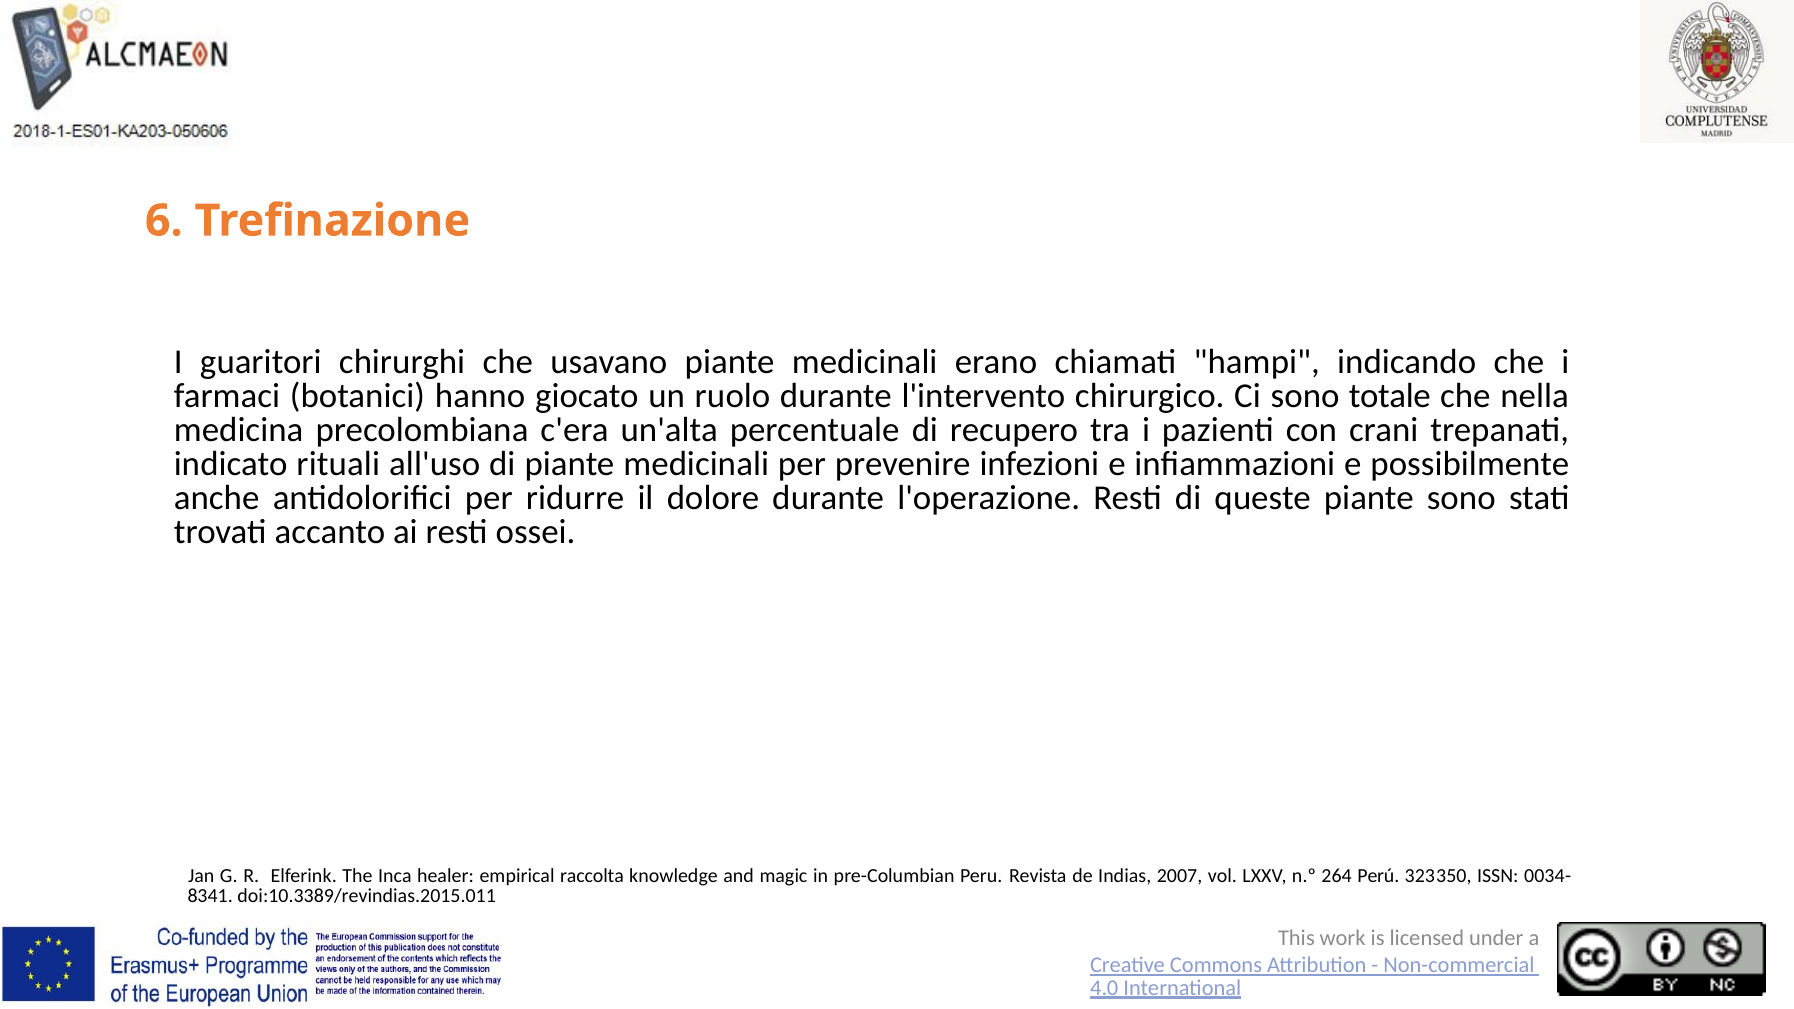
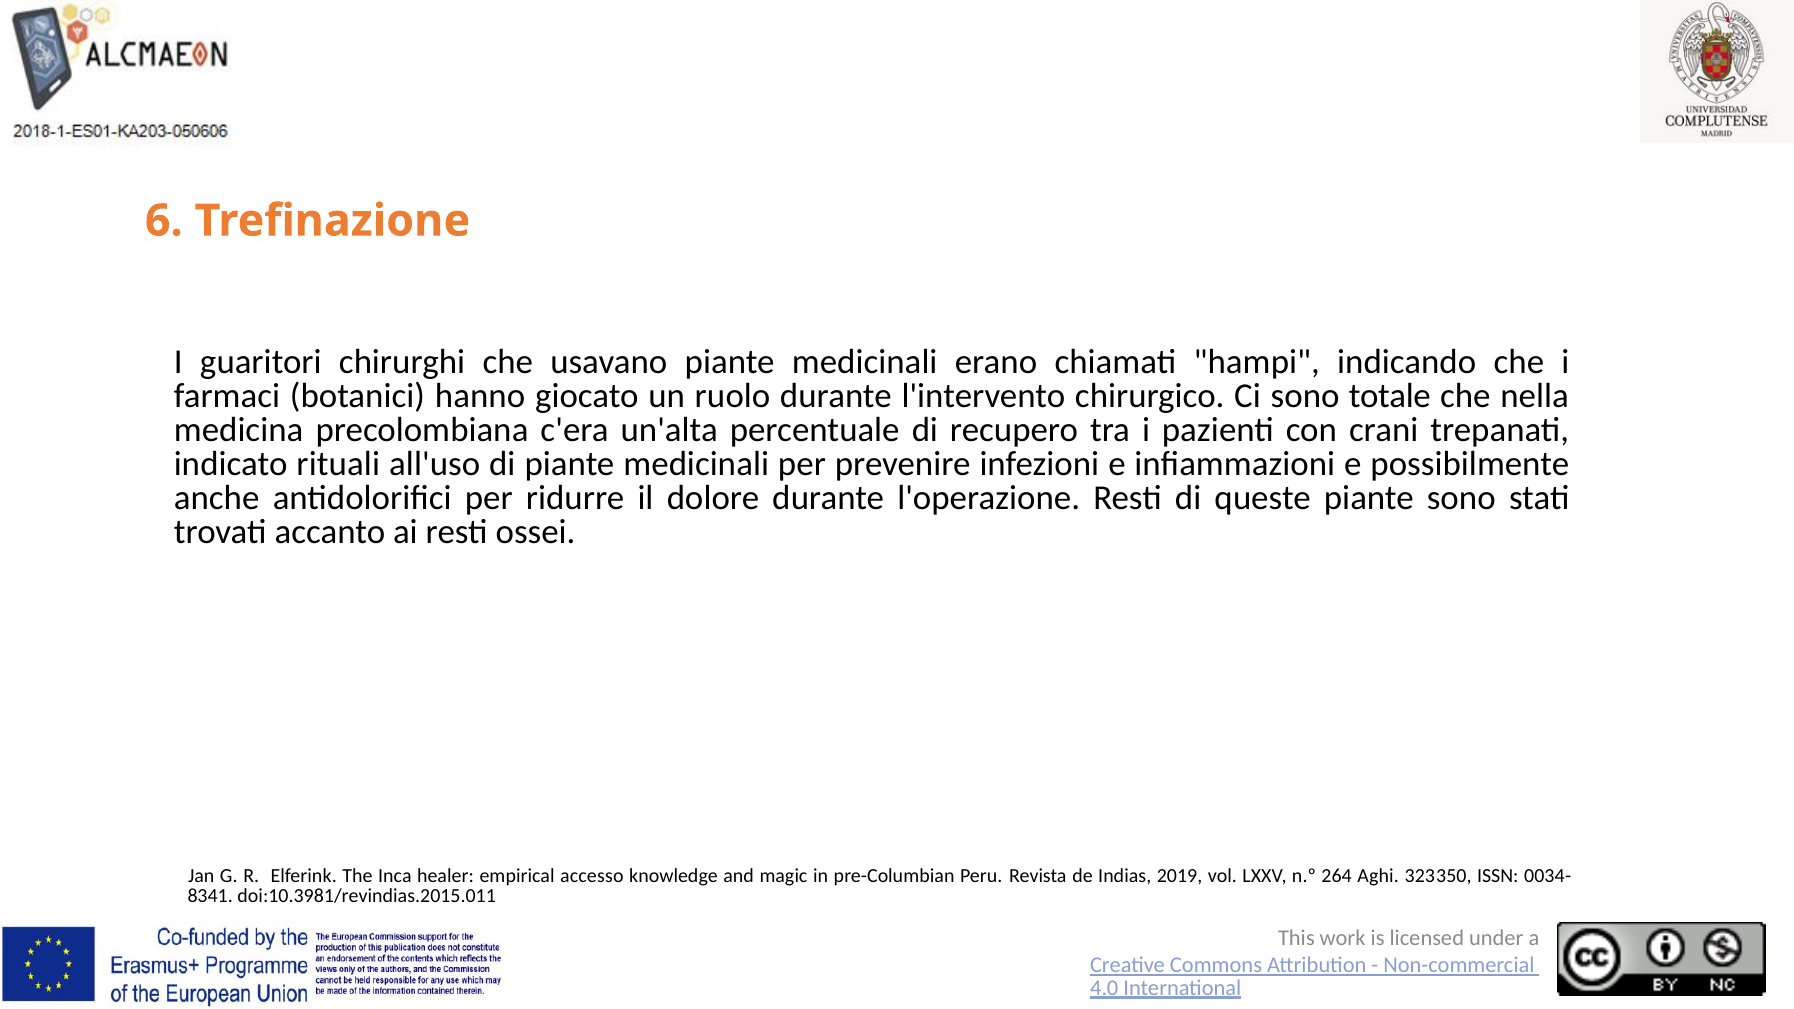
raccolta: raccolta -> accesso (592, 876)
2007: 2007 -> 2019 (1180, 876)
Perú: Perú -> Aghi (1378, 876)
doi:10.3389/revindias.2015.011: doi:10.3389/revindias.2015.011 -> doi:10.3981/revindias.2015.011 (367, 896)
